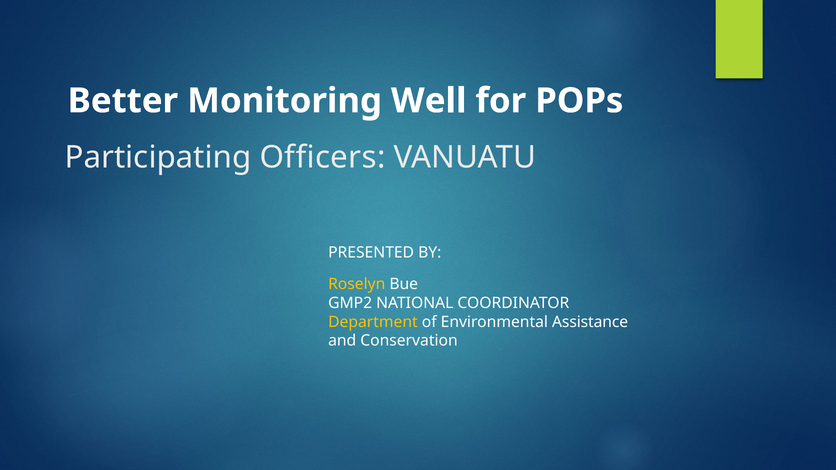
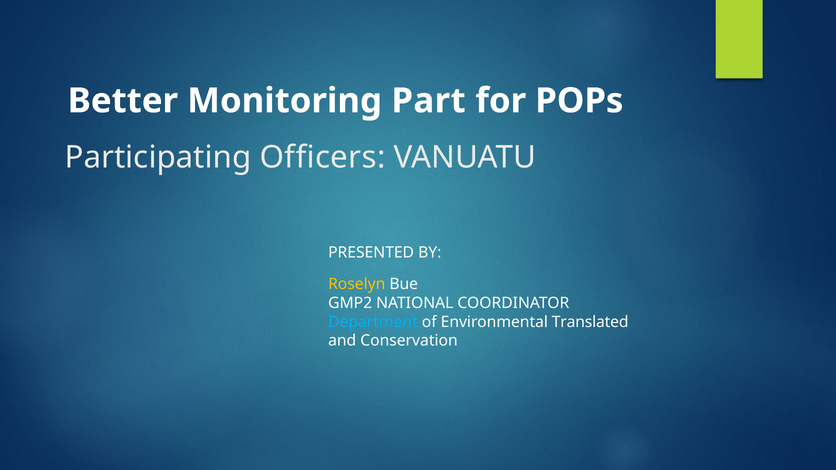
Well: Well -> Part (429, 101)
Department colour: yellow -> light blue (373, 322)
Assistance: Assistance -> Translated (590, 322)
